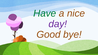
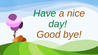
day colour: purple -> green (58, 24)
